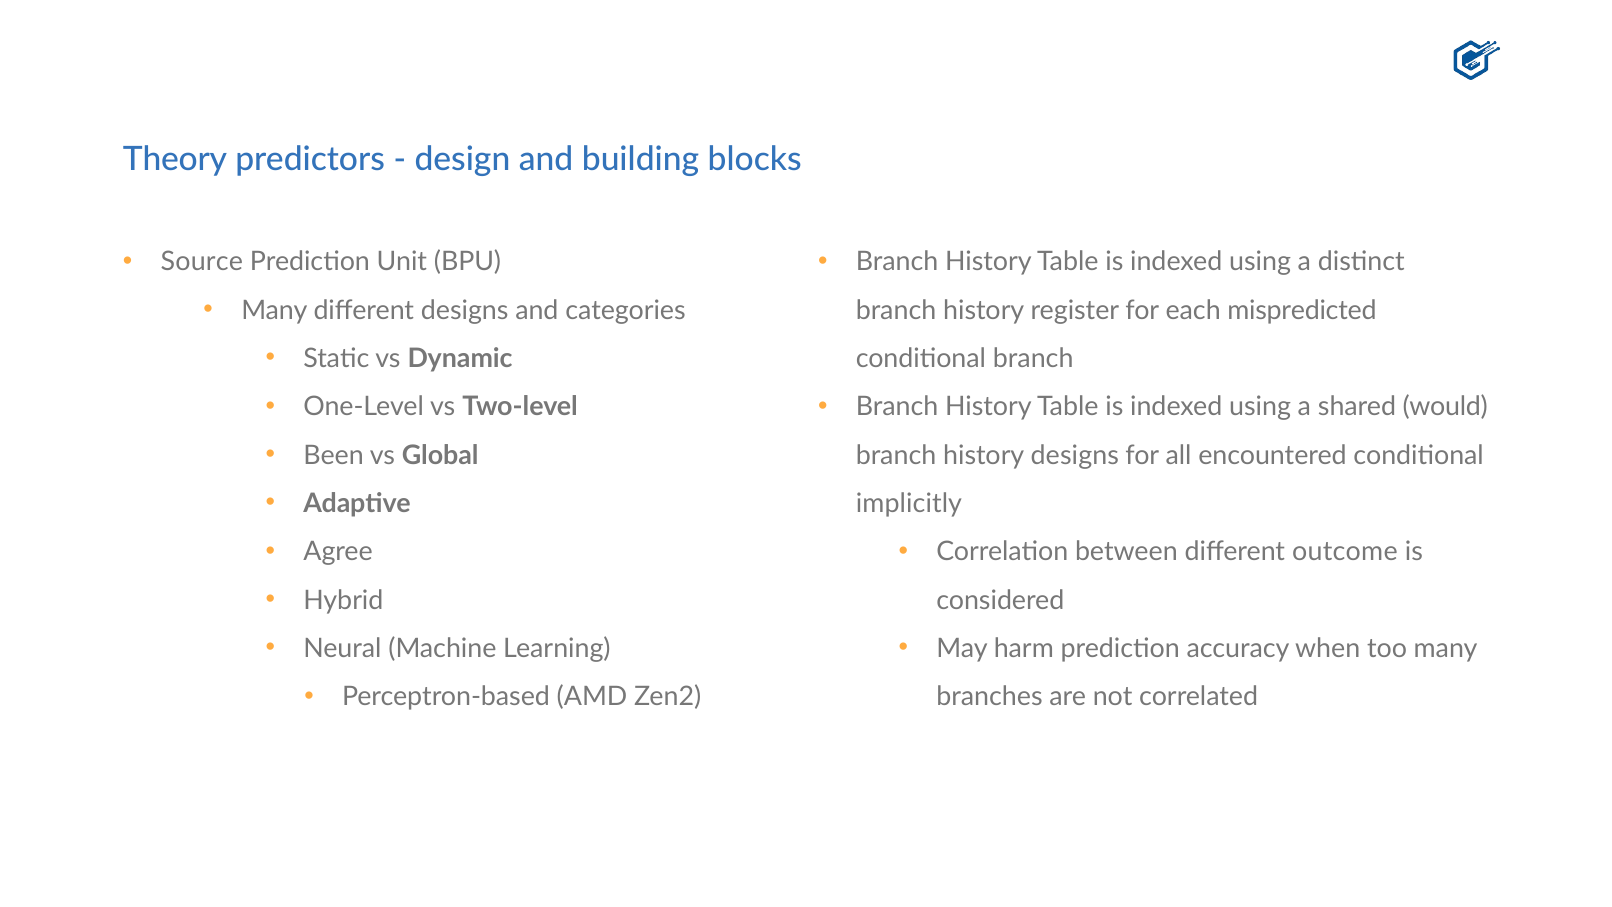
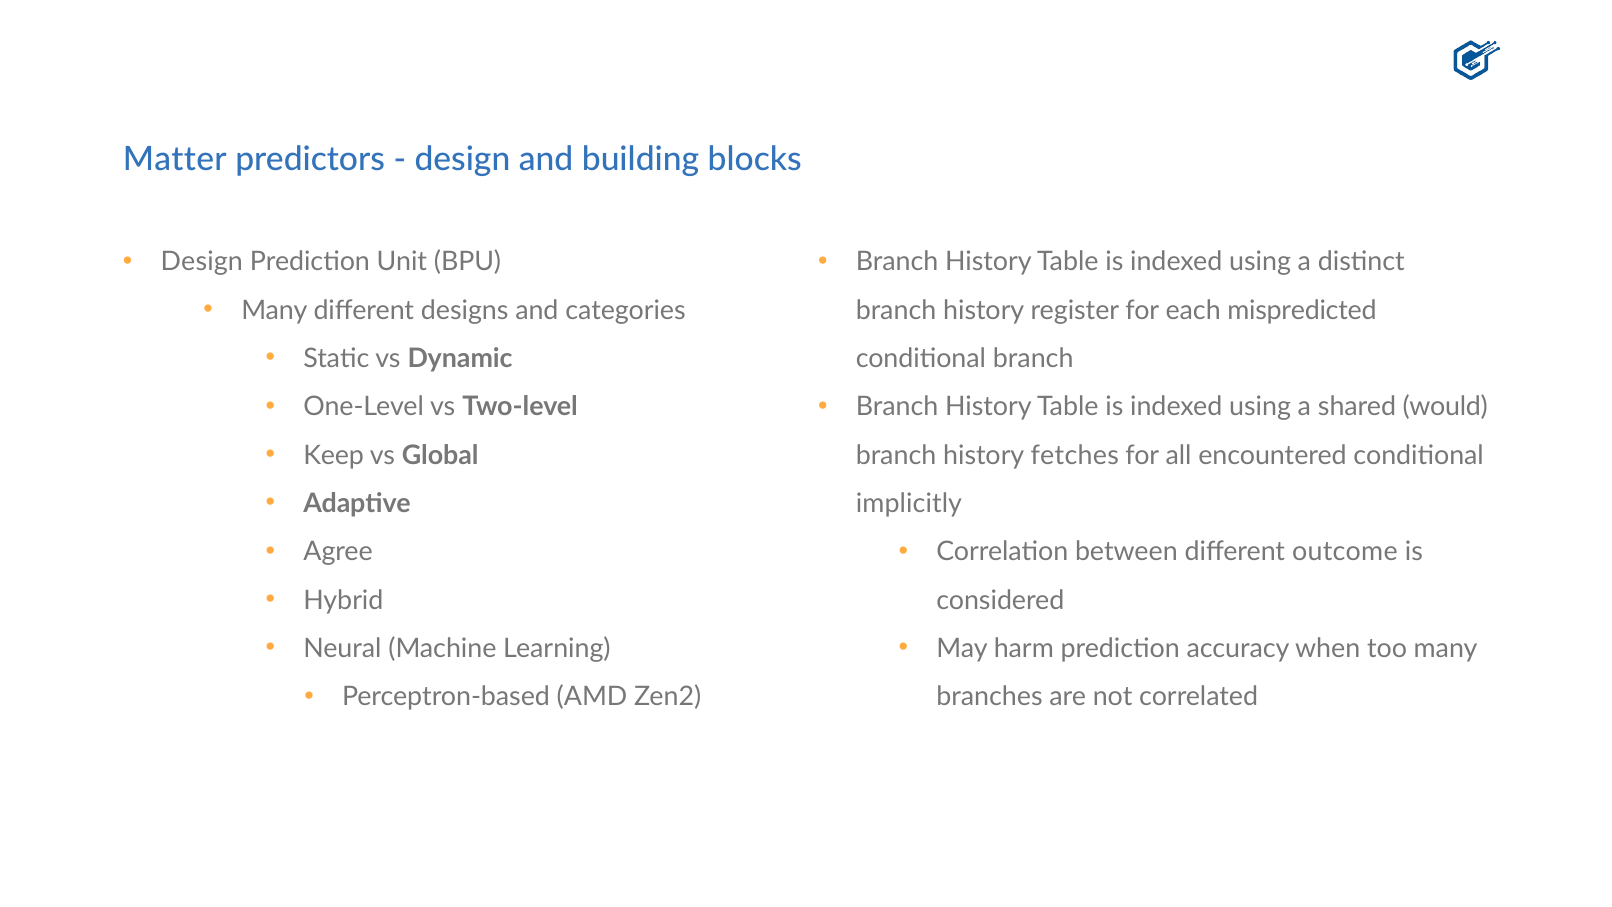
Theory: Theory -> Matter (175, 160)
Source: Source -> Design (202, 262)
Been: Been -> Keep (334, 455)
history designs: designs -> fetches (1075, 455)
